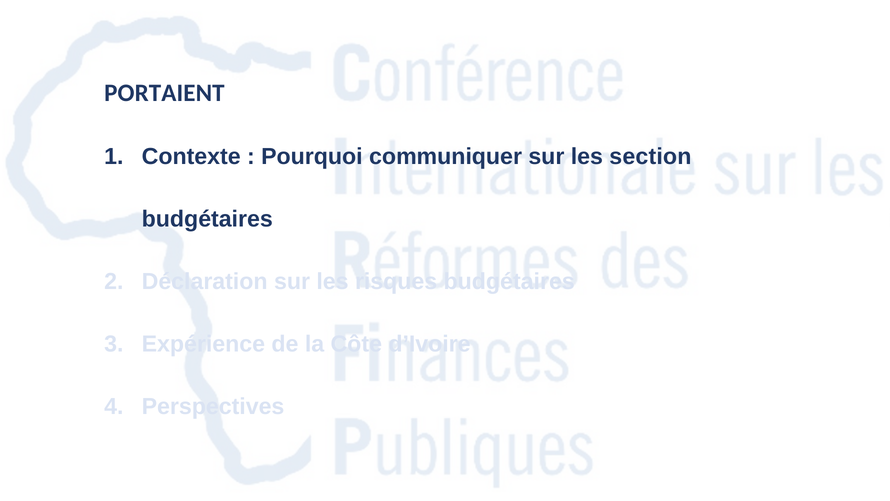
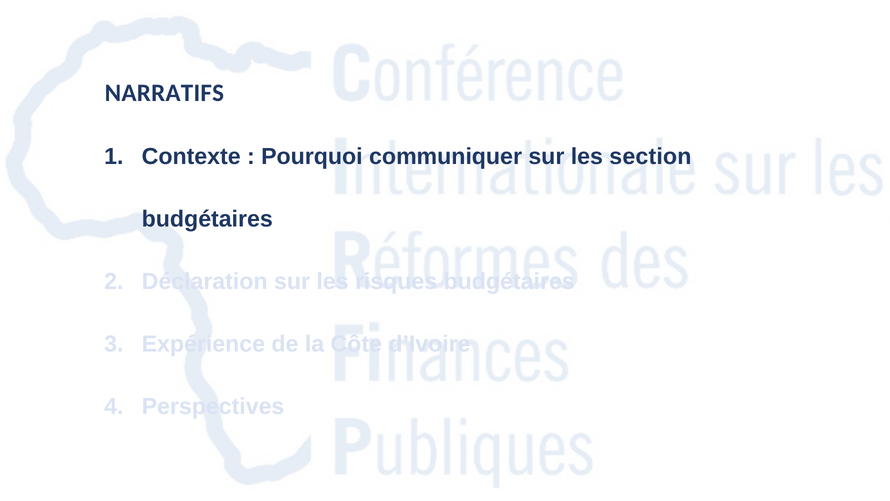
PORTAIENT: PORTAIENT -> NARRATIFS (164, 93)
